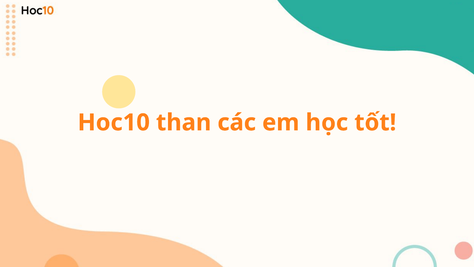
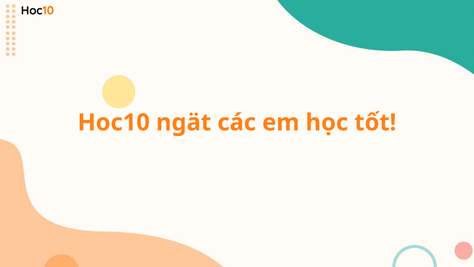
than: than -> ngät (184, 122)
